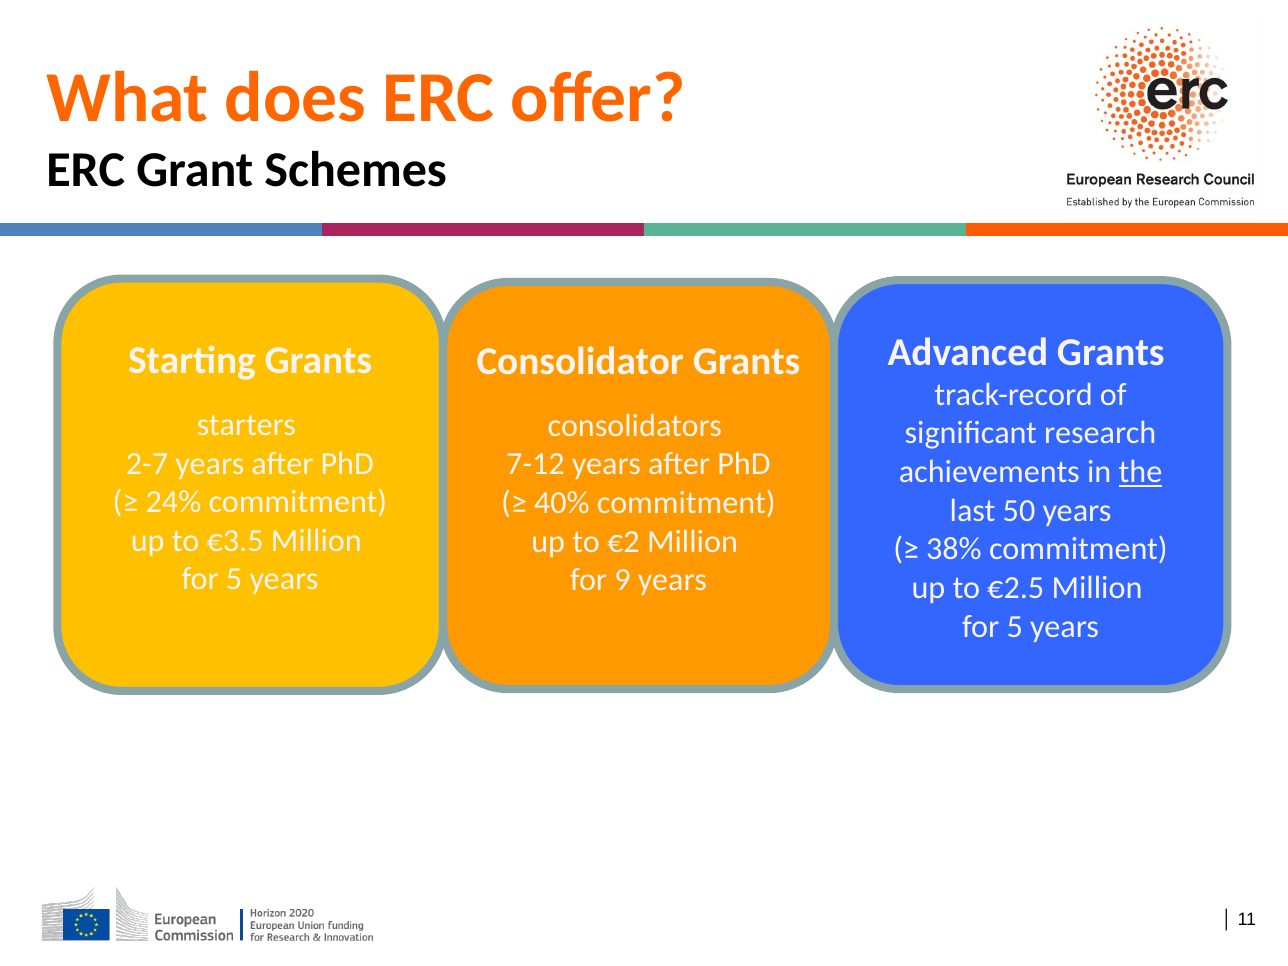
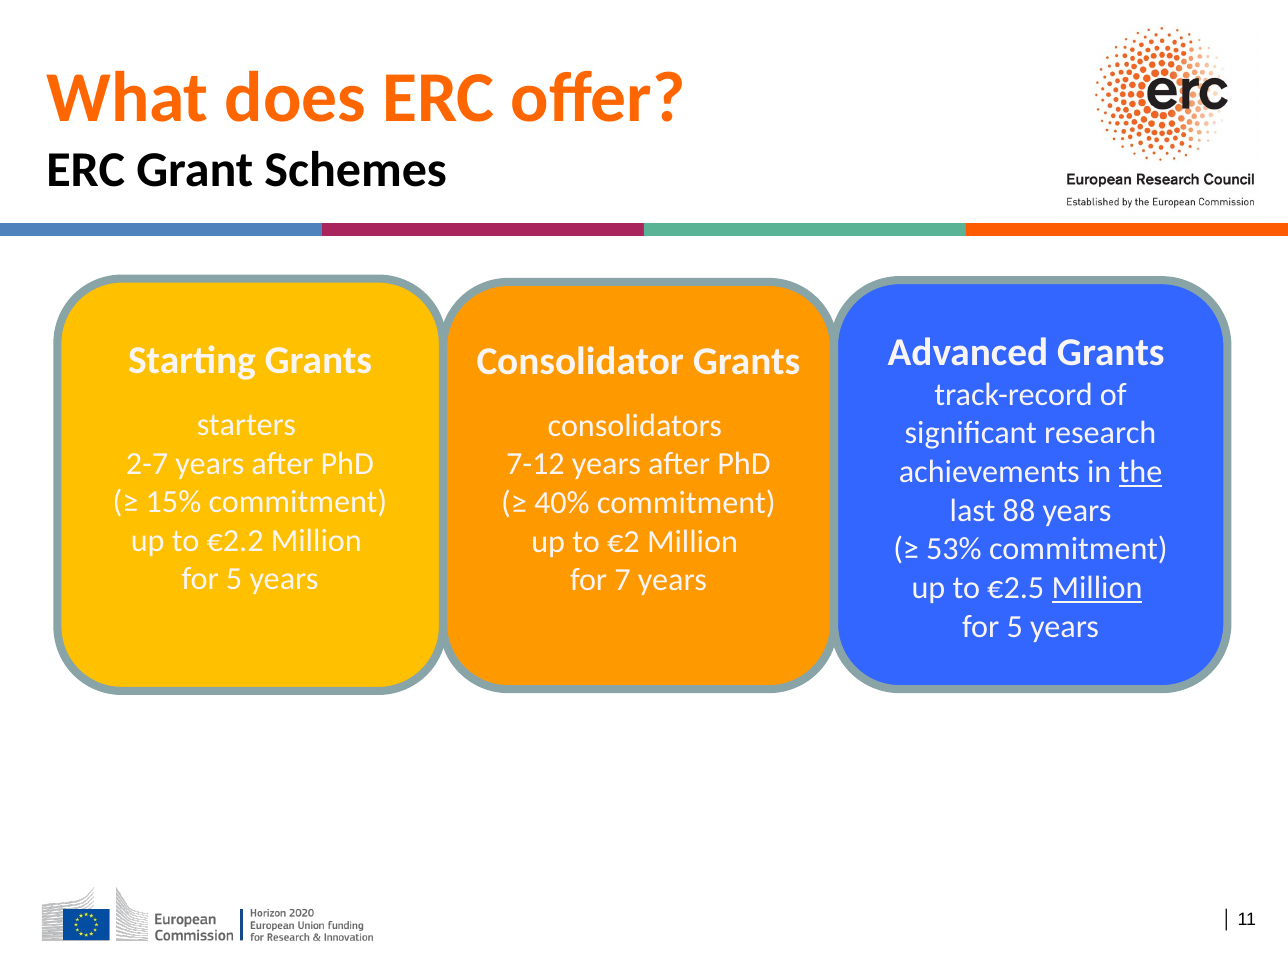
24%: 24% -> 15% (173, 502)
50: 50 -> 88 (1019, 510)
€3.5: €3.5 -> €2.2 (235, 541)
38%: 38% -> 53% (954, 549)
9: 9 -> 7 (623, 580)
Million underline: none -> present (1097, 588)
